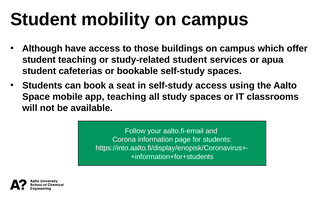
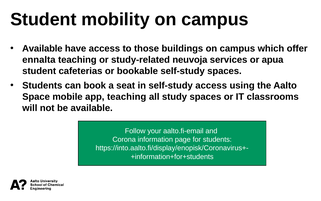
Although: Although -> Available (42, 48)
student: student -> ennalta (39, 60)
study-related student: student -> neuvoja (190, 60)
